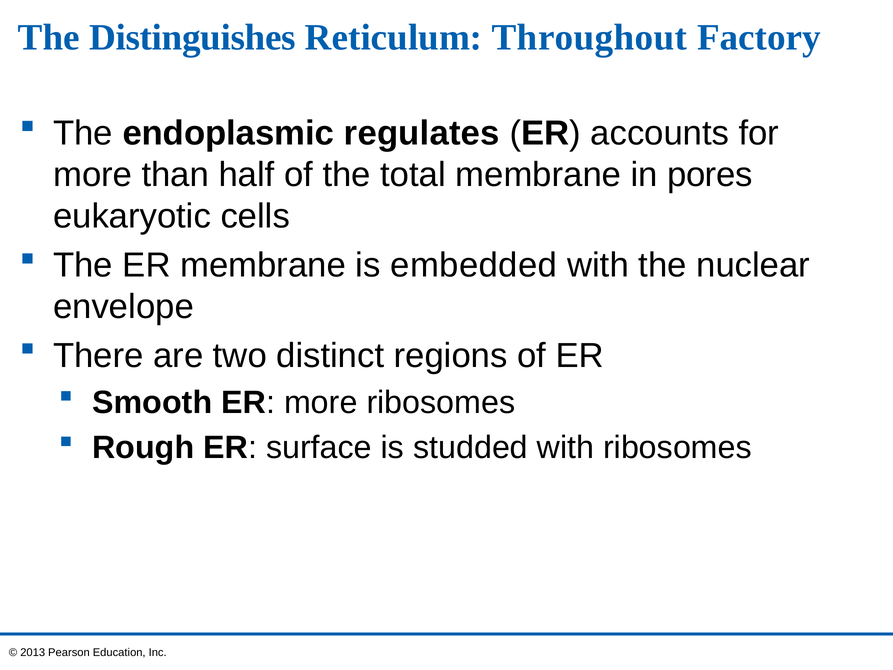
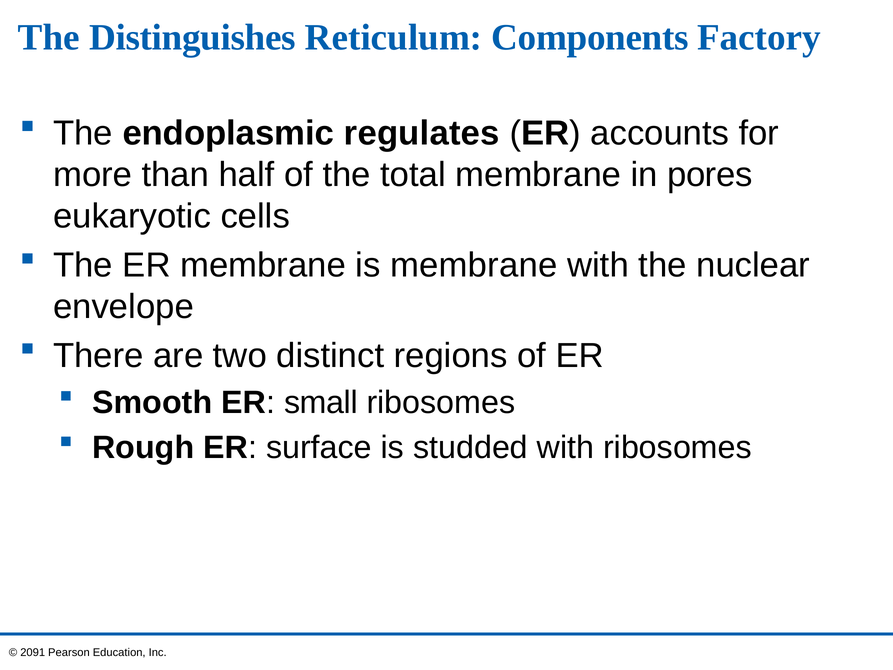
Throughout: Throughout -> Components (590, 38)
is embedded: embedded -> membrane (474, 265)
ER more: more -> small (321, 402)
2013: 2013 -> 2091 (33, 652)
